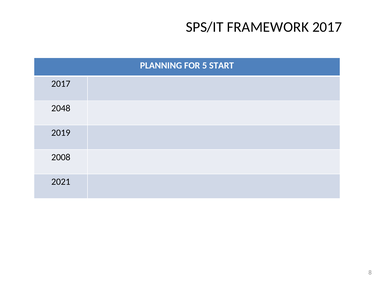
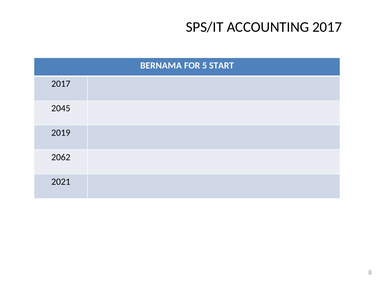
FRAMEWORK: FRAMEWORK -> ACCOUNTING (268, 27)
PLANNING: PLANNING -> BERNAMA (161, 65)
2048: 2048 -> 2045 (61, 108)
2008: 2008 -> 2062 (61, 157)
